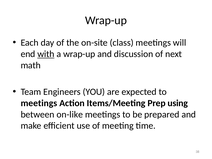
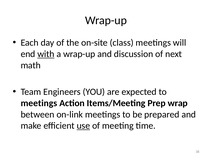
using: using -> wrap (178, 103)
on-like: on-like -> on-link (70, 114)
use underline: none -> present (83, 126)
